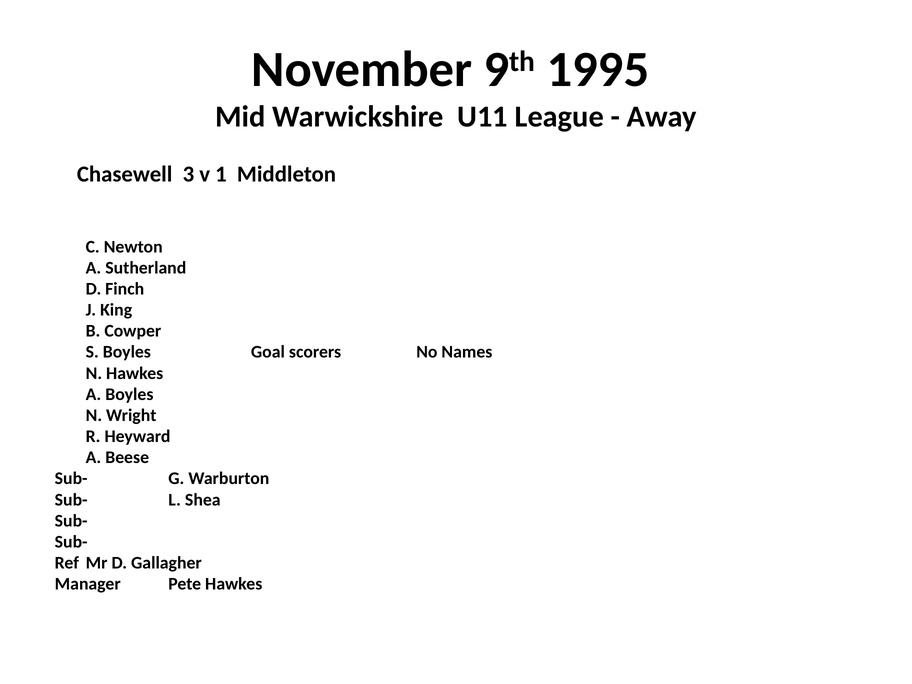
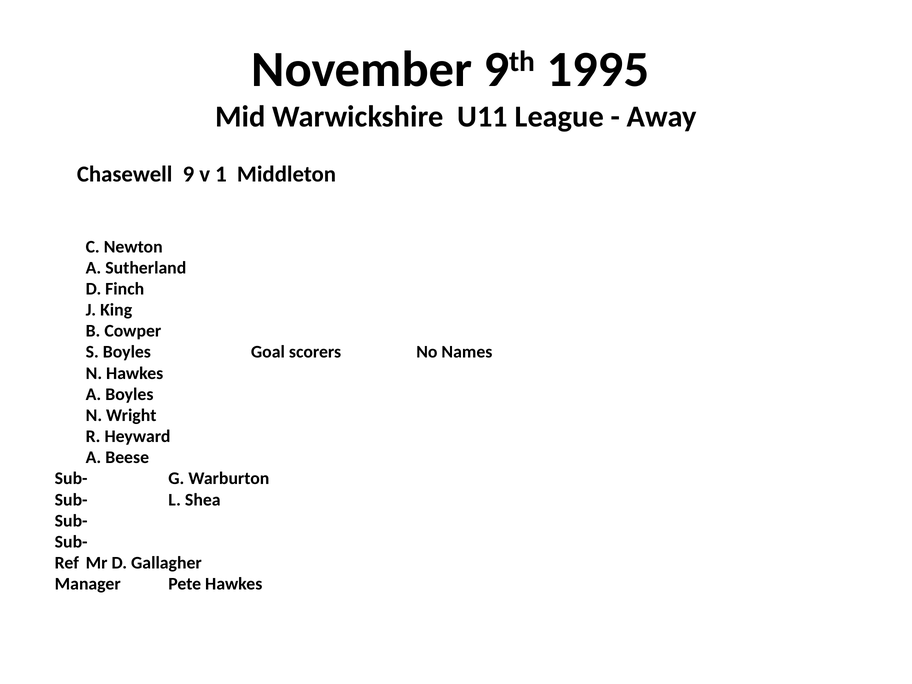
3: 3 -> 9 (188, 174)
